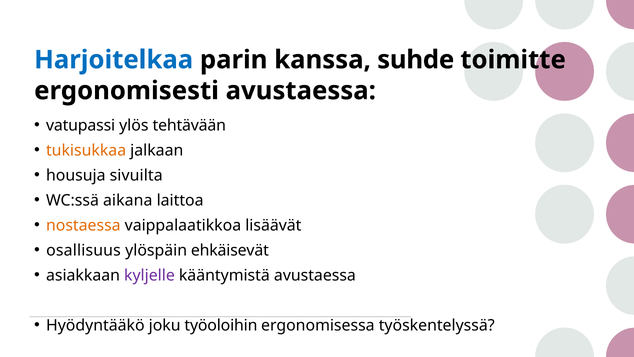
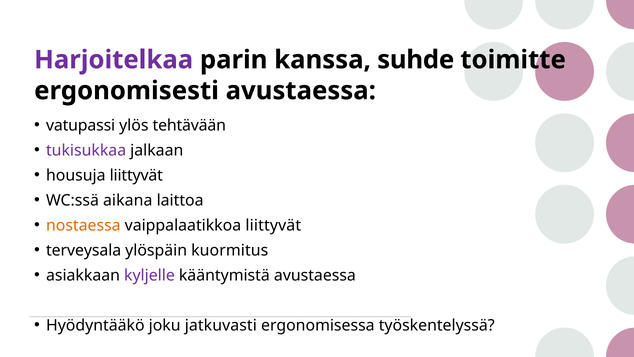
Harjoitelkaa colour: blue -> purple (114, 60)
tukisukkaa colour: orange -> purple (86, 150)
housuja sivuilta: sivuilta -> liittyvät (136, 175)
vaippalaatikkoa lisäävät: lisäävät -> liittyvät (273, 225)
osallisuus: osallisuus -> terveysala (84, 250)
ehkäisevät: ehkäisevät -> kuormitus (230, 250)
työoloihin: työoloihin -> jatkuvasti (221, 325)
